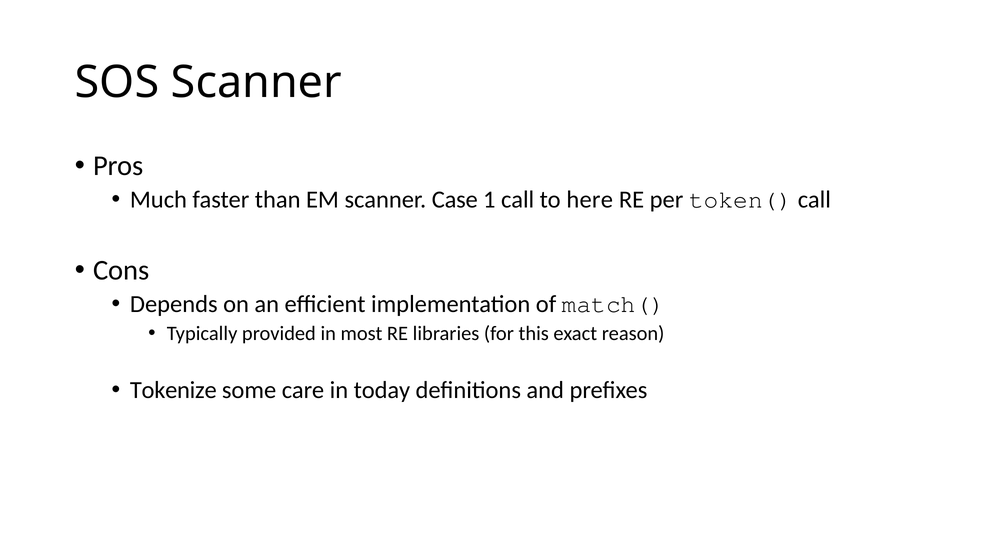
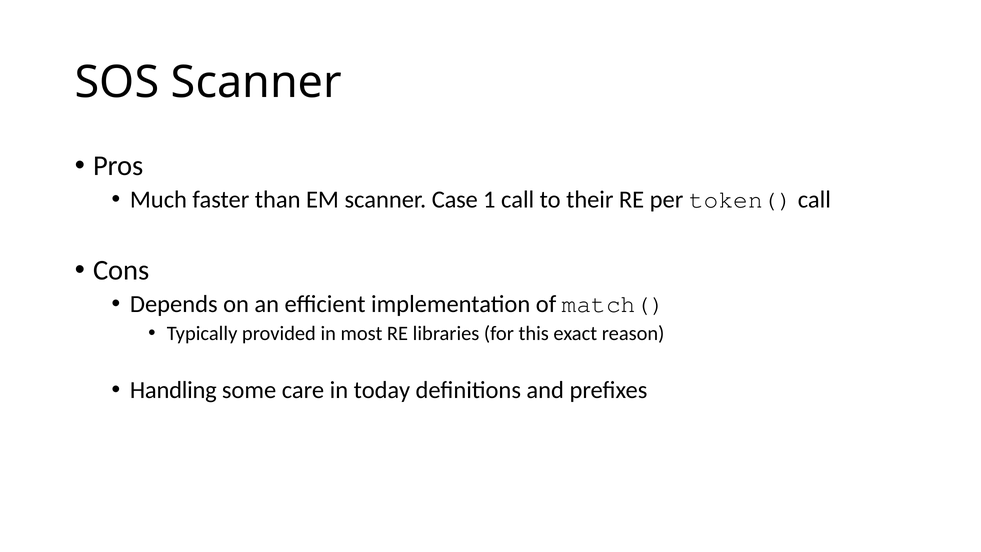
here: here -> their (590, 200)
Tokenize: Tokenize -> Handling (173, 390)
